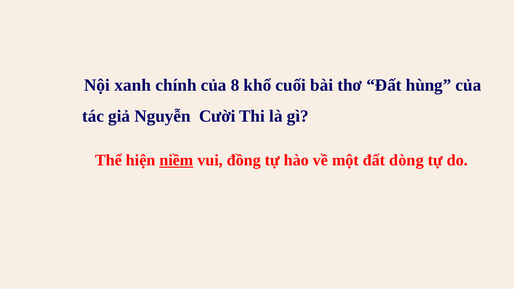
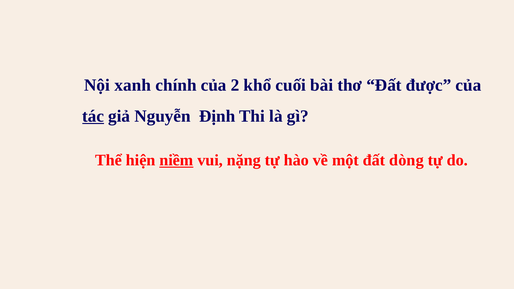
8: 8 -> 2 (235, 85)
hùng: hùng -> được (429, 85)
tác underline: none -> present (93, 116)
Cười: Cười -> Định (217, 116)
đồng: đồng -> nặng (244, 160)
